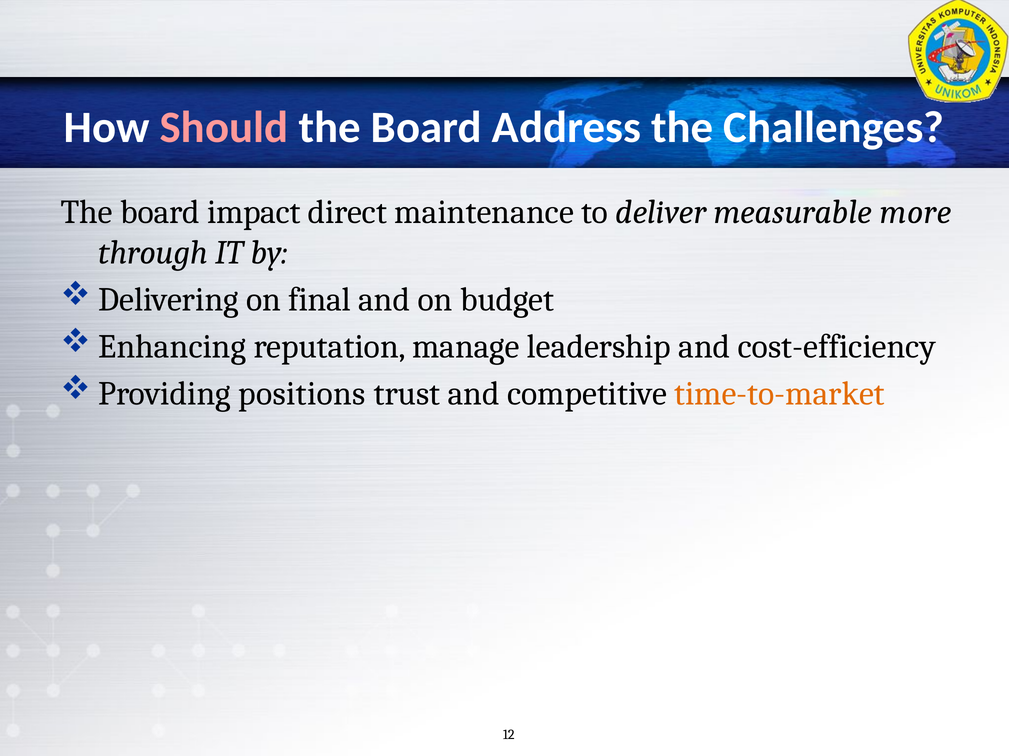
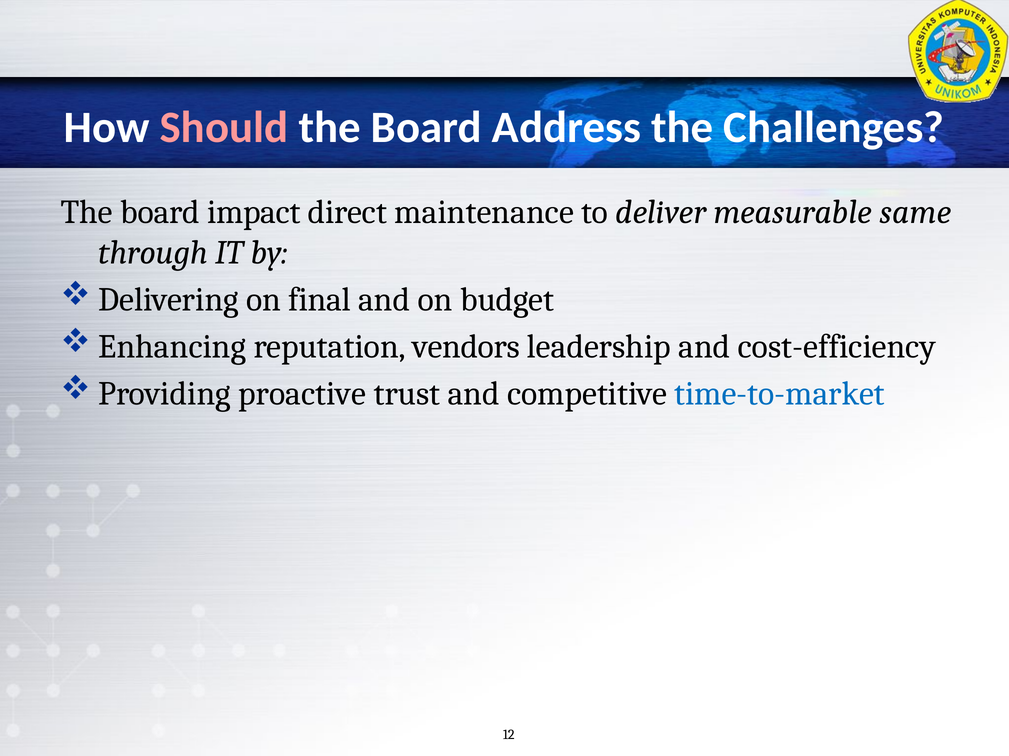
more: more -> same (916, 213)
manage: manage -> vendors (466, 347)
positions: positions -> proactive (302, 394)
time-to-market colour: orange -> blue (780, 394)
